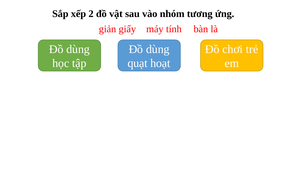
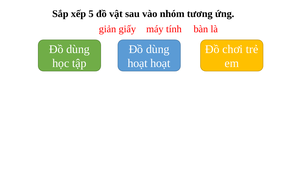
2: 2 -> 5 (91, 14)
quạt: quạt -> hoạt (138, 63)
